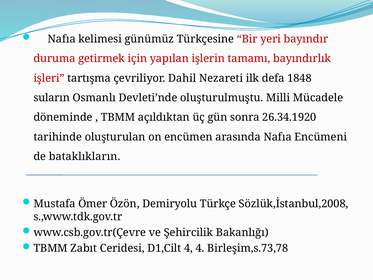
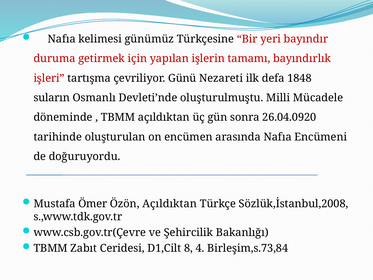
Dahil: Dahil -> Günü (182, 78)
26.34.1920: 26.34.1920 -> 26.04.0920 (289, 117)
bataklıkların: bataklıkların -> doğuruyordu (85, 156)
Özön Demiryolu: Demiryolu -> Açıldıktan (170, 204)
D1,Cilt 4: 4 -> 8 (188, 248)
Birleşim,s.73,78: Birleşim,s.73,78 -> Birleşim,s.73,84 (248, 248)
